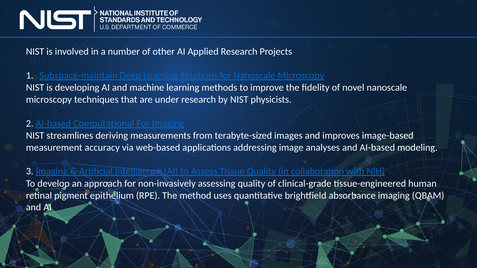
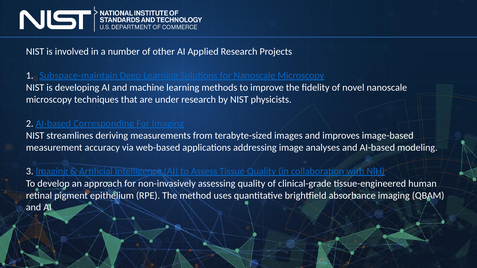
Computational: Computational -> Corresponding (104, 124)
